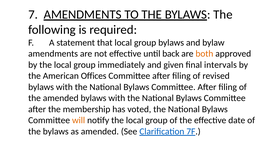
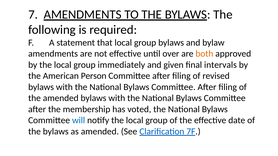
back: back -> over (171, 54)
Offices: Offices -> Person (94, 76)
will colour: orange -> blue (79, 121)
